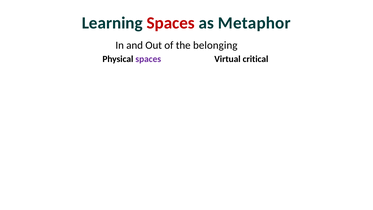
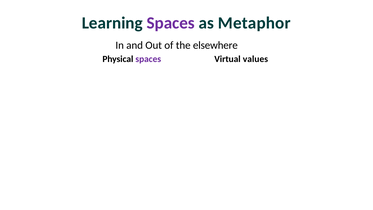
Spaces colour: red -> purple (171, 23)
belonging: belonging -> elsewhere (215, 45)
critical: critical -> values (255, 59)
